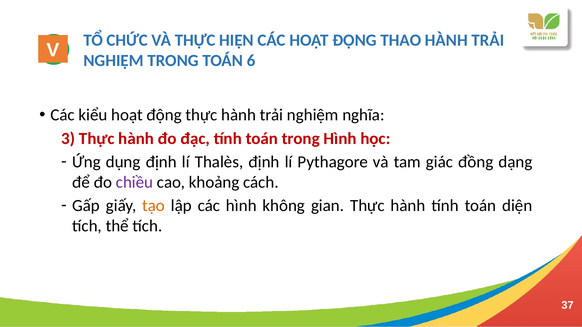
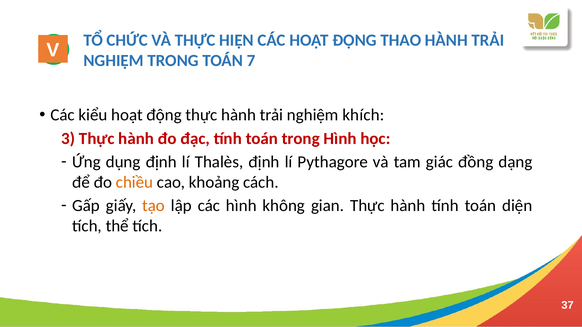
6: 6 -> 7 (251, 61)
nghĩa: nghĩa -> khích (363, 115)
chiều colour: purple -> orange (135, 182)
